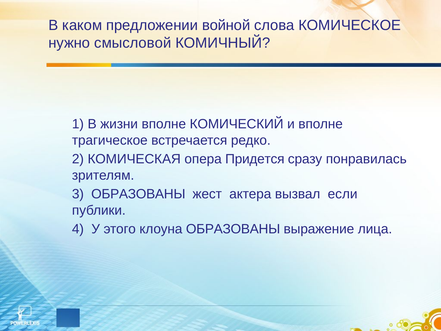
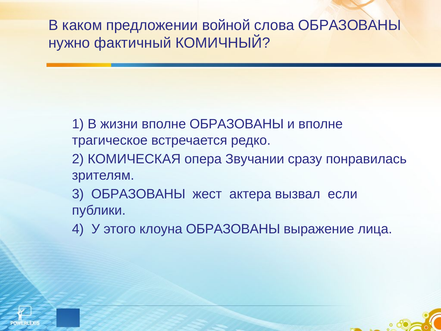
слова КОМИЧЕСКОЕ: КОМИЧЕСКОЕ -> ОБРАЗОВАНЫ (350, 25)
смысловой: смысловой -> фактичный (133, 43)
вполне КОМИЧЕСКИЙ: КОМИЧЕСКИЙ -> ОБРАЗОВАНЫ (237, 124)
Придется: Придется -> Звучании (255, 159)
